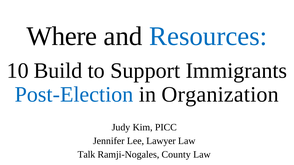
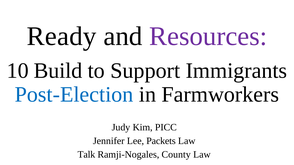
Where: Where -> Ready (62, 36)
Resources colour: blue -> purple (208, 36)
Organization: Organization -> Farmworkers (220, 95)
Lawyer: Lawyer -> Packets (161, 141)
